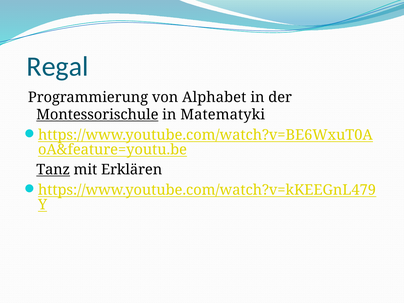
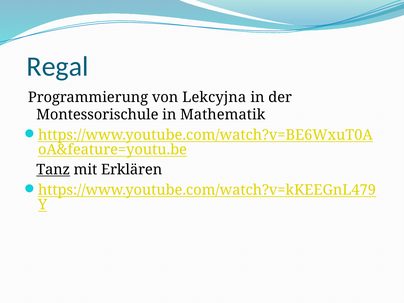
Alphabet: Alphabet -> Lekcyjna (214, 97)
Montessorischule underline: present -> none (97, 115)
Matematyki: Matematyki -> Mathematik (223, 115)
